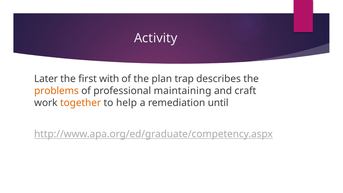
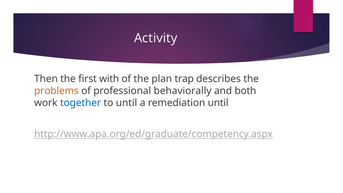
Later: Later -> Then (46, 79)
maintaining: maintaining -> behaviorally (183, 91)
craft: craft -> both (245, 91)
together colour: orange -> blue (81, 103)
to help: help -> until (127, 103)
